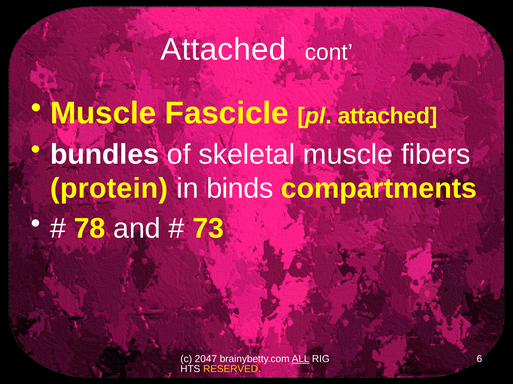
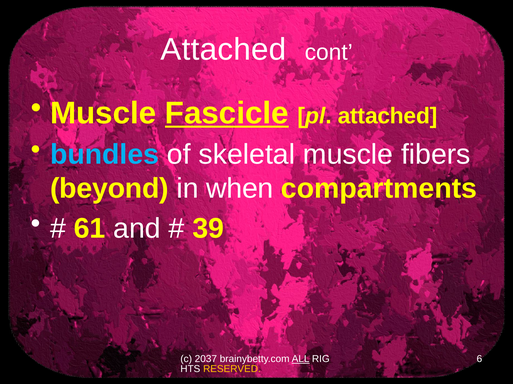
Fascicle underline: none -> present (227, 113)
bundles colour: white -> light blue (105, 155)
protein: protein -> beyond (109, 189)
binds: binds -> when (240, 189)
78: 78 -> 61 (90, 229)
73: 73 -> 39 (208, 229)
2047: 2047 -> 2037 (206, 360)
